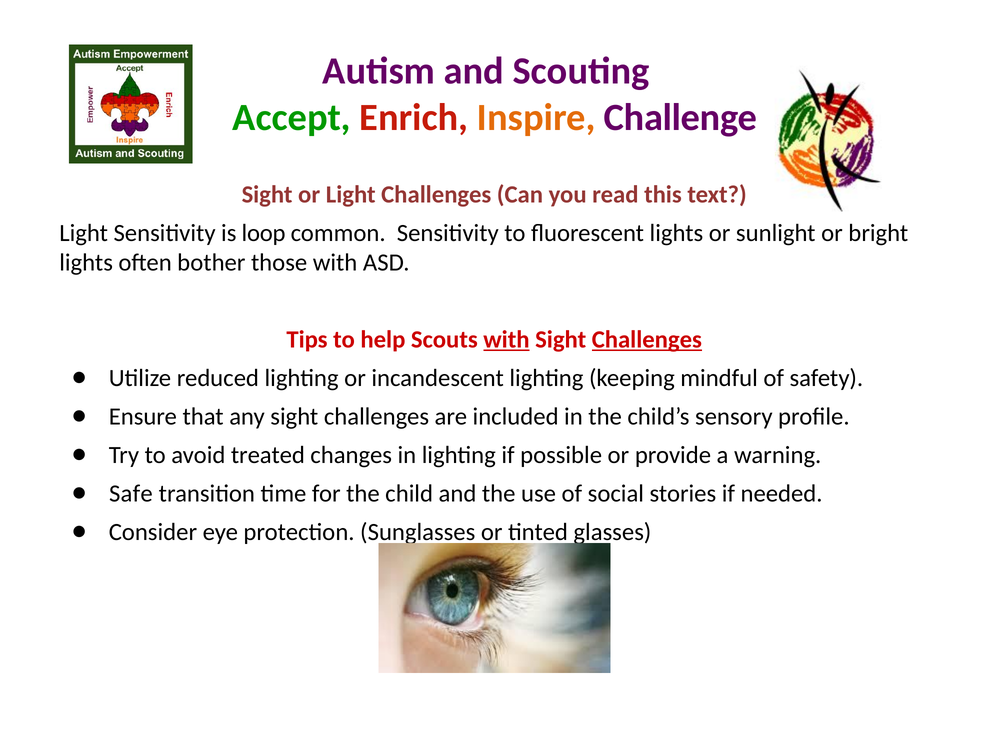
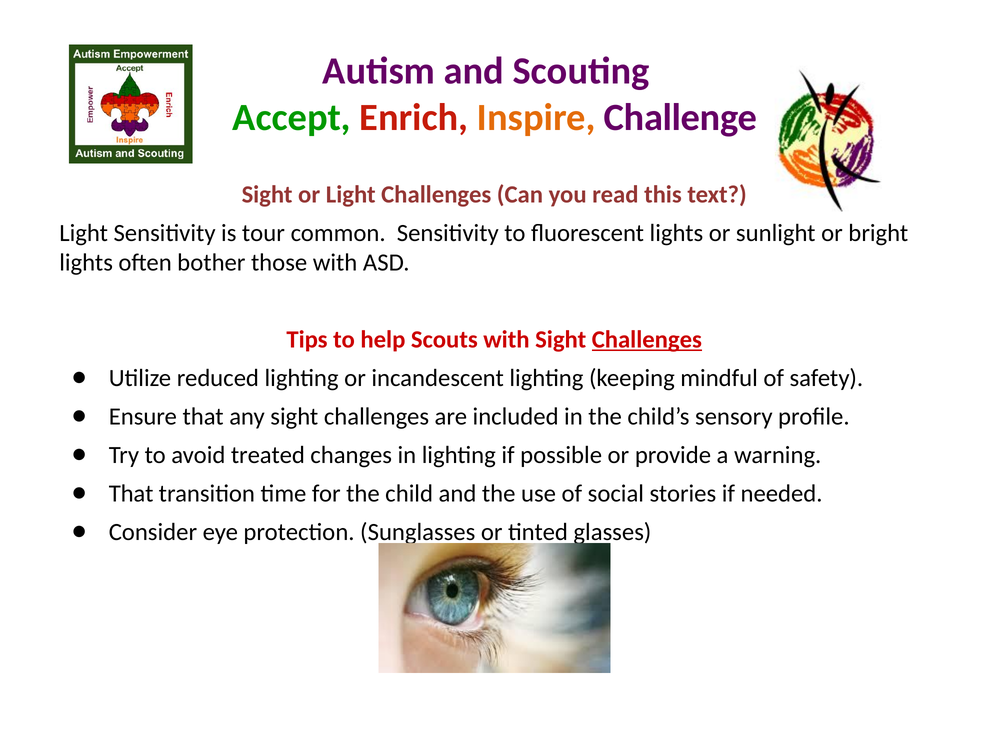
loop: loop -> tour (263, 233)
with underline: present -> none (506, 340)
Safe: Safe -> That (131, 494)
